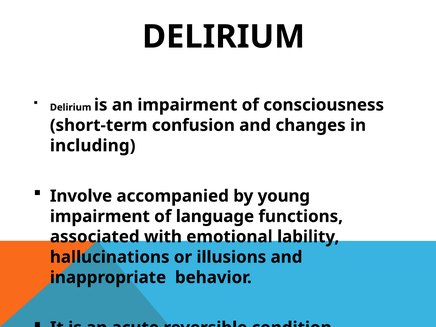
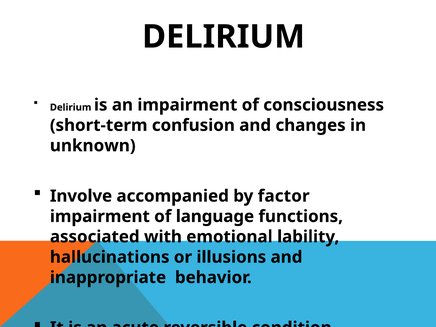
including: including -> unknown (93, 146)
young: young -> factor (284, 196)
